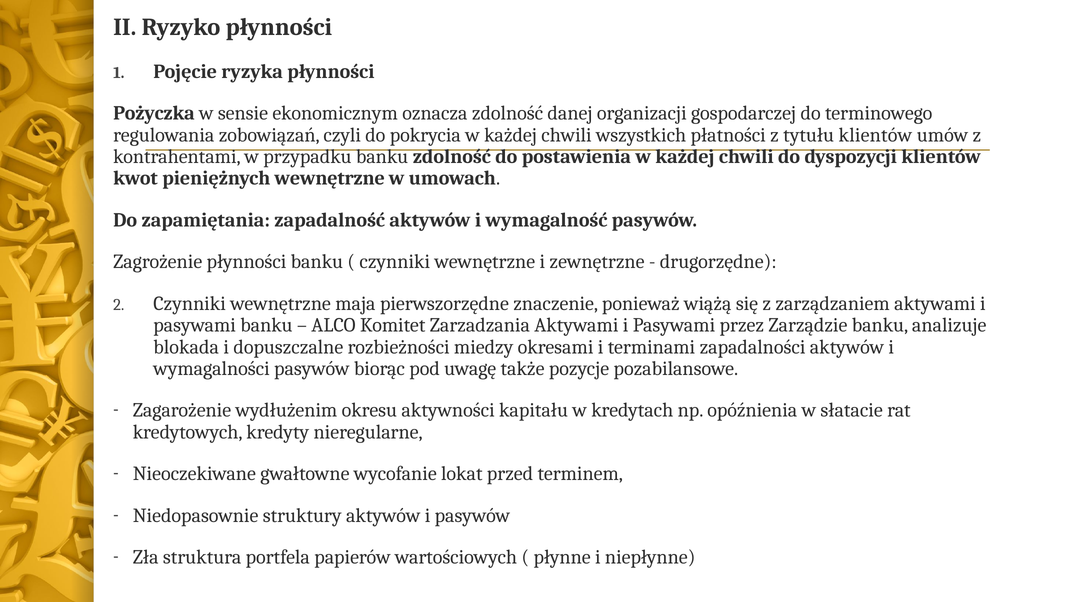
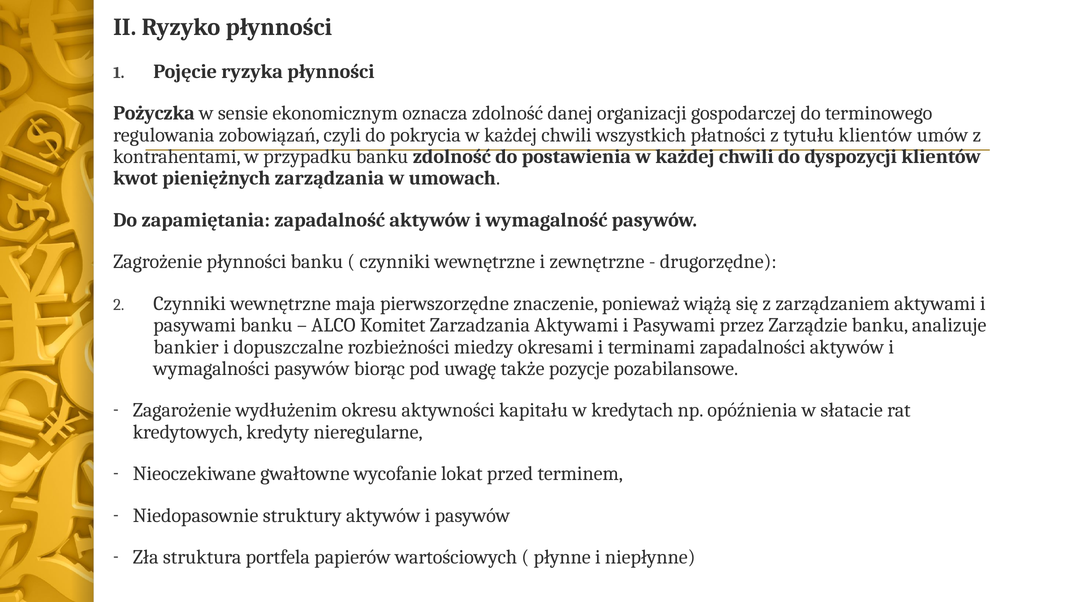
pieniężnych wewnętrzne: wewnętrzne -> zarządzania (330, 178)
blokada: blokada -> bankier (186, 347)
